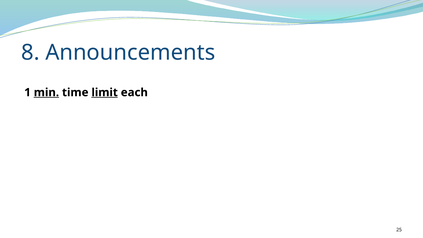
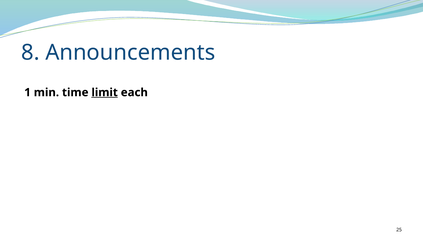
min underline: present -> none (46, 92)
